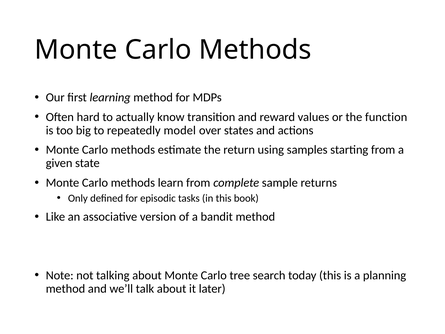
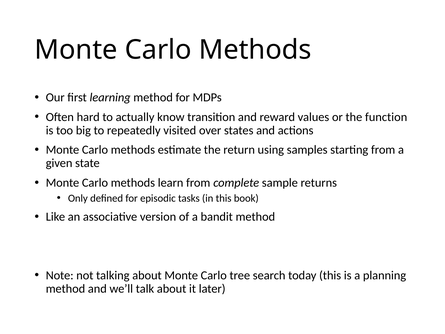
model: model -> visited (180, 130)
